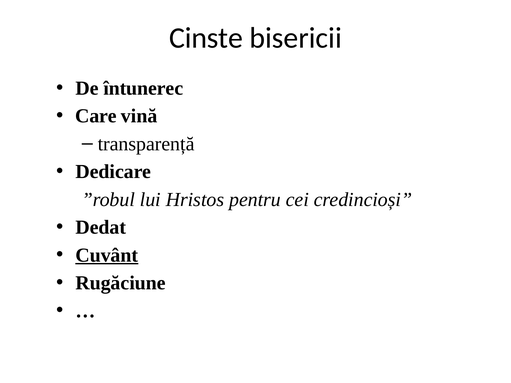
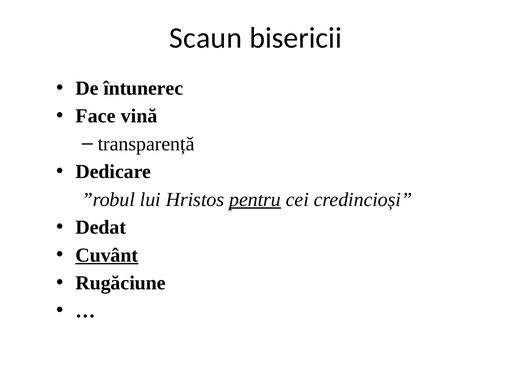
Cinste: Cinste -> Scaun (206, 38)
Care: Care -> Face (96, 116)
pentru underline: none -> present (255, 200)
